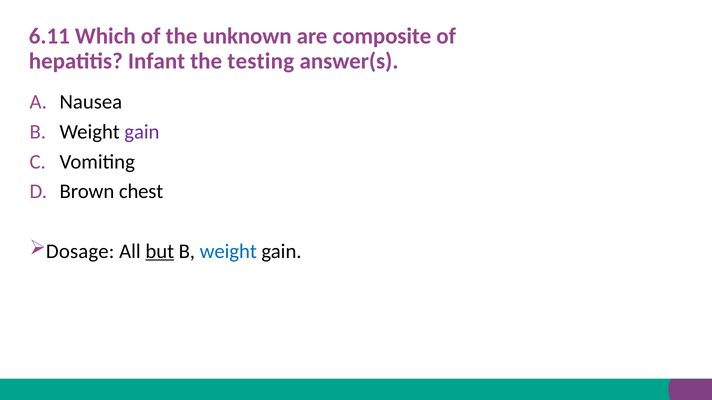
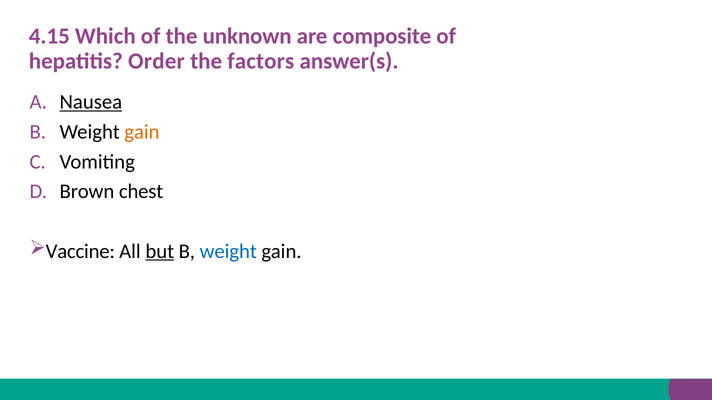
6.11: 6.11 -> 4.15 (49, 36)
Infant: Infant -> Order (156, 61)
testing: testing -> factors (261, 61)
Nausea underline: none -> present (91, 102)
gain colour: purple -> orange (142, 132)
Dosage: Dosage -> Vaccine (80, 251)
